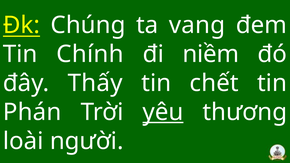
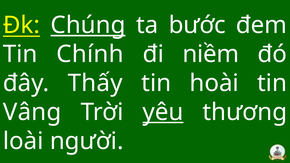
Chúng underline: none -> present (88, 25)
vang: vang -> bước (197, 25)
chết: chết -> hoài (214, 83)
Phán: Phán -> Vâng (32, 112)
